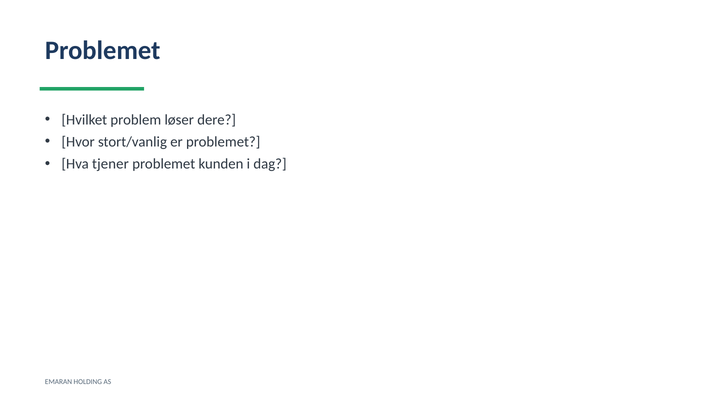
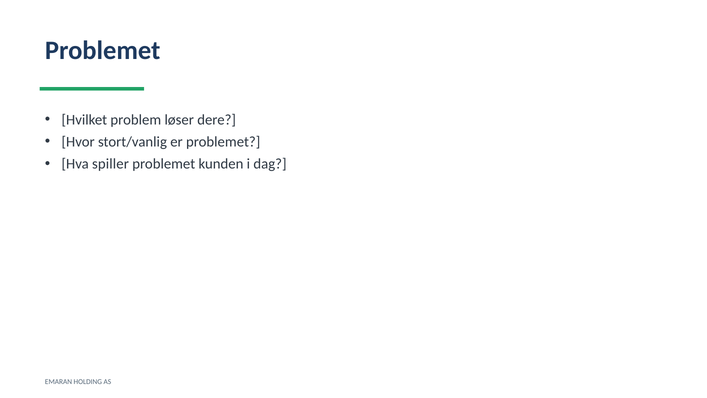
tjener: tjener -> spiller (110, 164)
